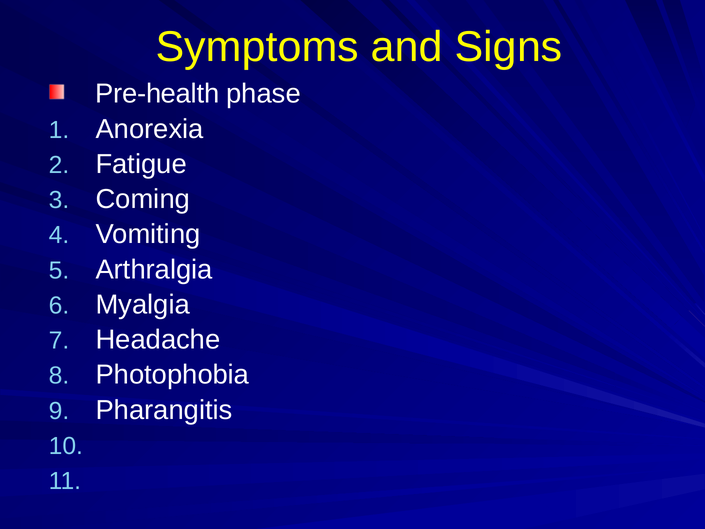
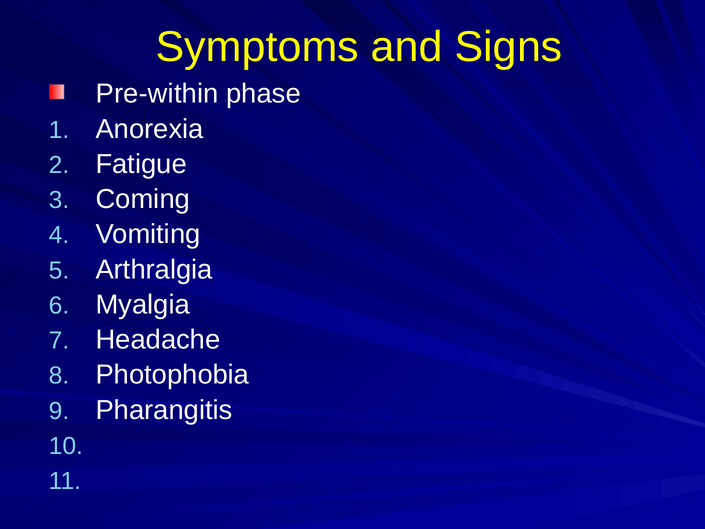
Pre-health: Pre-health -> Pre-within (157, 94)
